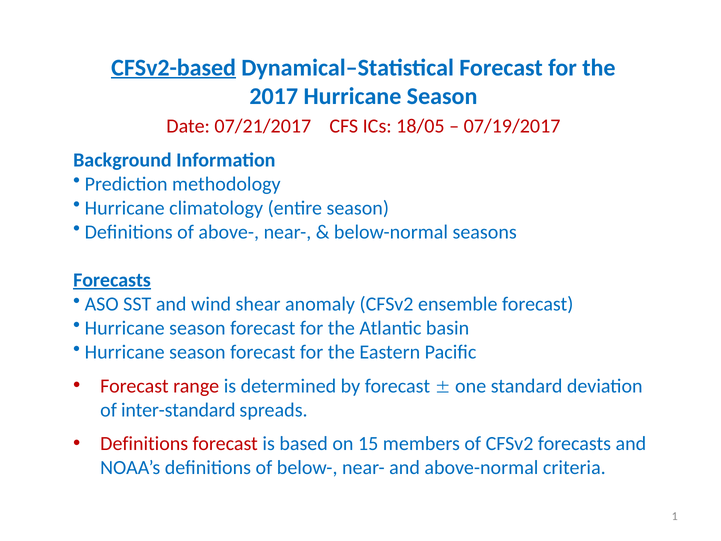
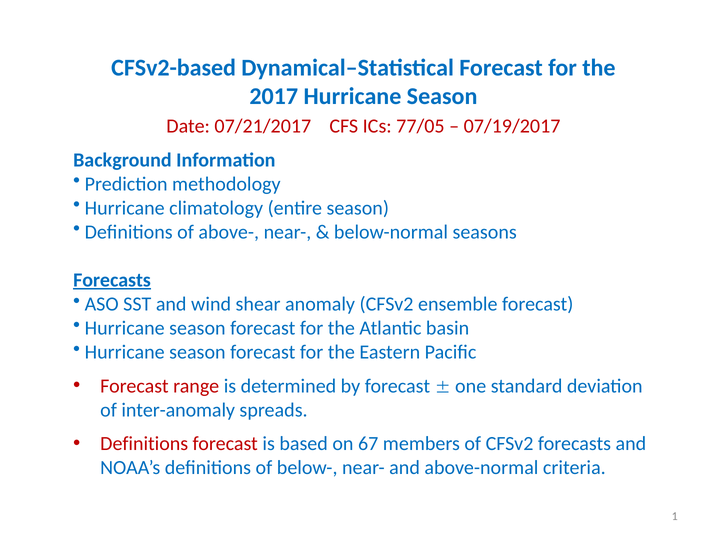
CFSv2-based underline: present -> none (174, 68)
18/05: 18/05 -> 77/05 (420, 126)
inter-standard: inter-standard -> inter-anomaly (178, 410)
15: 15 -> 67 (368, 443)
